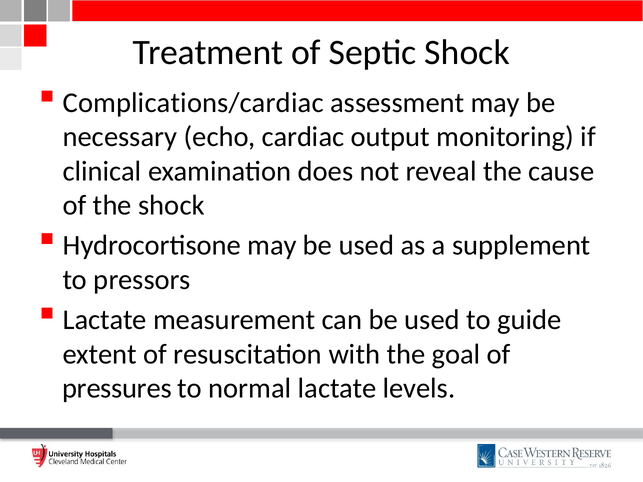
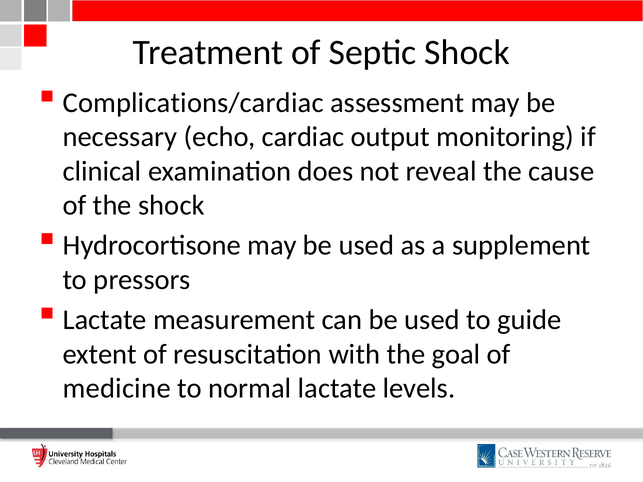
pressures: pressures -> medicine (117, 389)
